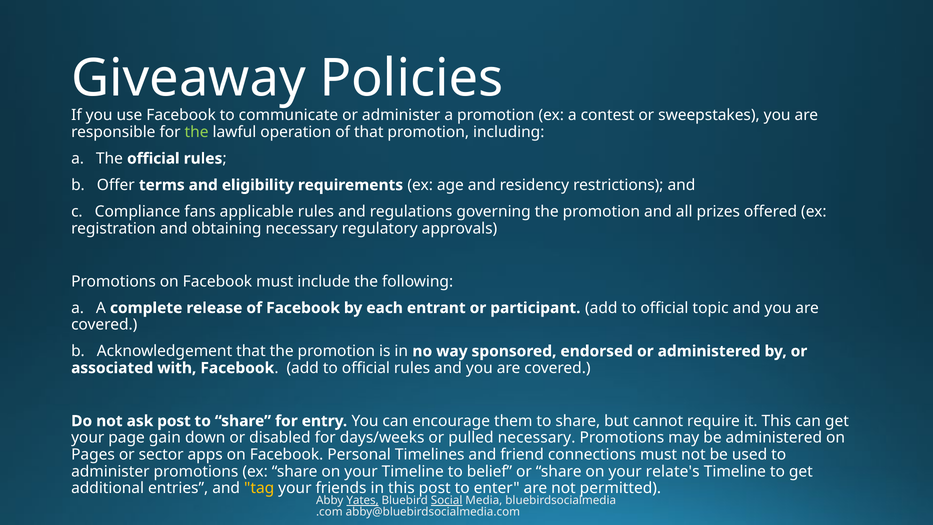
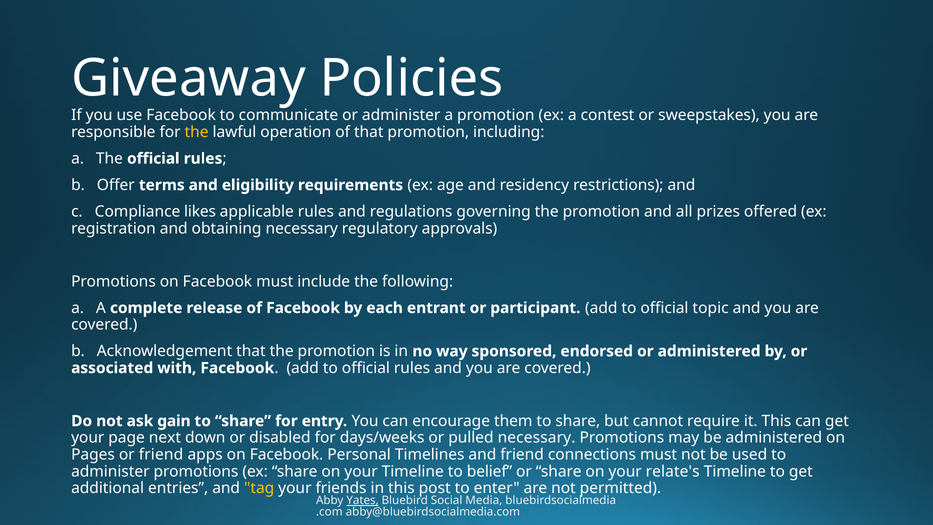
the colour: light green -> yellow (197, 132)
fans: fans -> likes (200, 212)
ask post: post -> gain (174, 421)
gain: gain -> next (165, 438)
or sector: sector -> friend (161, 454)
Social underline: present -> none (447, 500)
